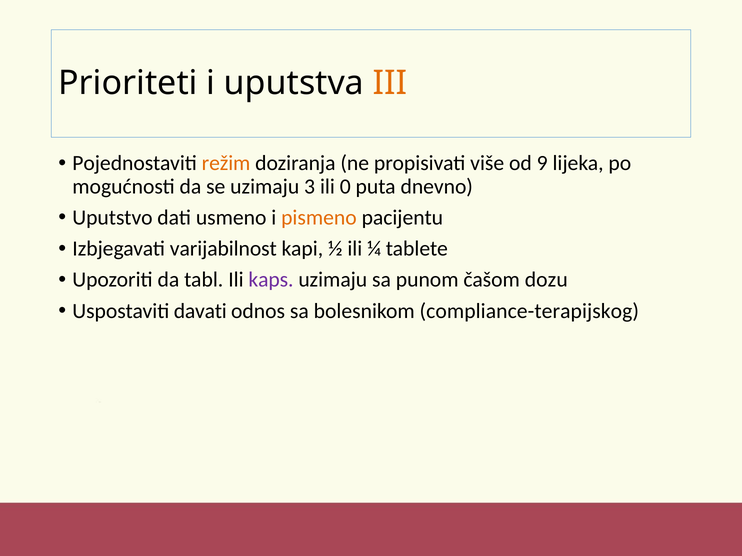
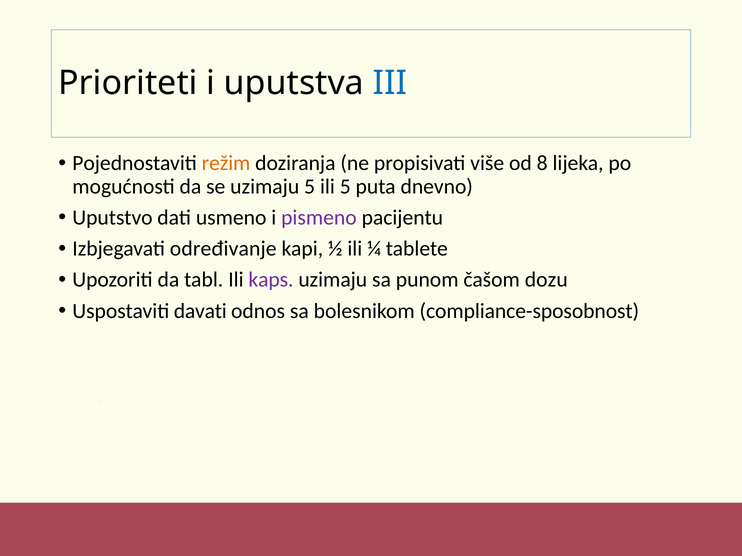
III colour: orange -> blue (390, 83)
9: 9 -> 8 (542, 163)
uzimaju 3: 3 -> 5 (310, 187)
ili 0: 0 -> 5 (345, 187)
pismeno colour: orange -> purple (319, 218)
varijabilnost: varijabilnost -> određivanje (223, 249)
compliance-terapijskog: compliance-terapijskog -> compliance-sposobnost (529, 311)
